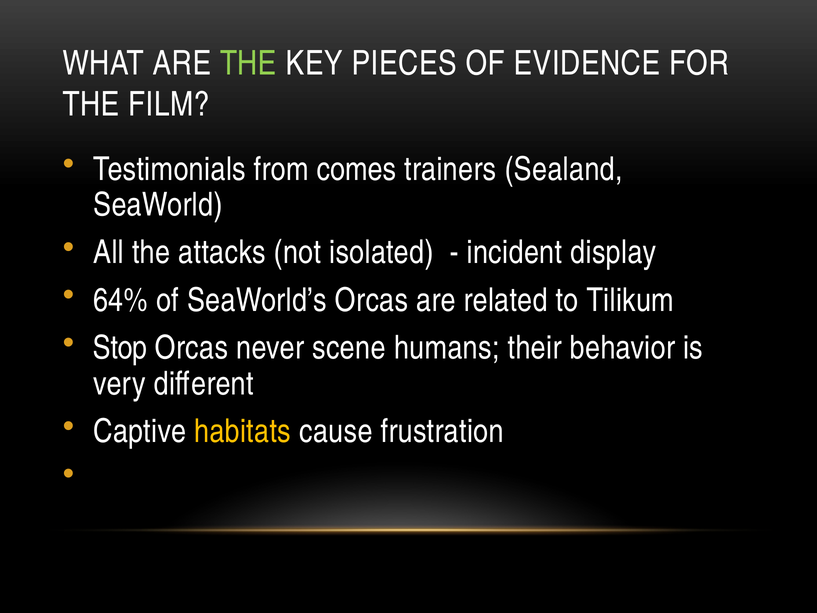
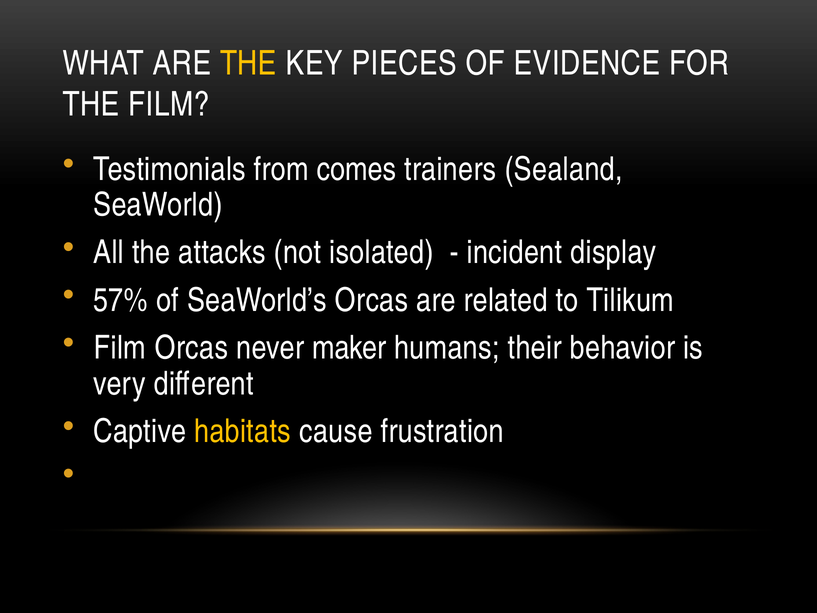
THE colour: light green -> yellow (248, 64)
64%: 64% -> 57% (120, 300)
Stop: Stop -> Film (120, 348)
scene: scene -> maker (349, 348)
